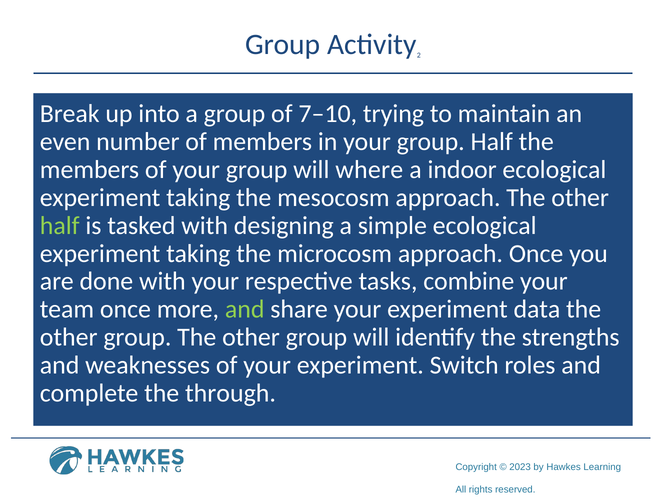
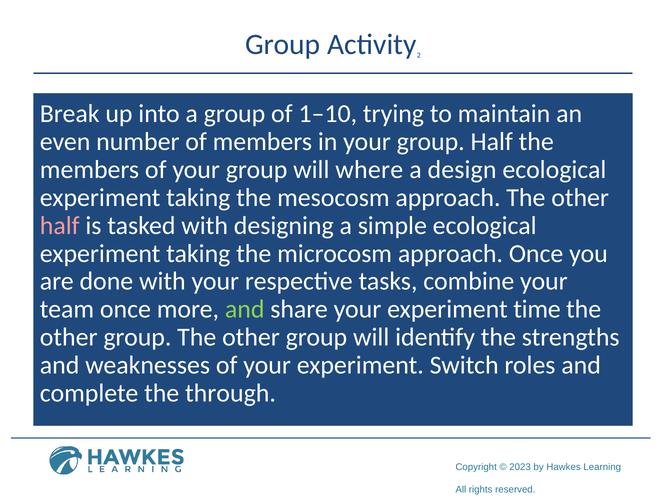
7–10: 7–10 -> 1–10 (328, 114)
indoor: indoor -> design (462, 170)
half colour: light green -> pink (60, 226)
data: data -> time (537, 310)
